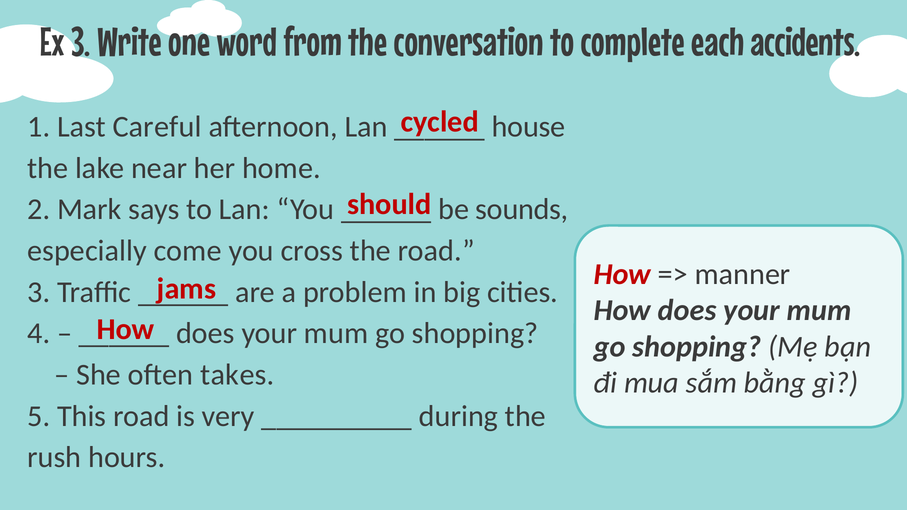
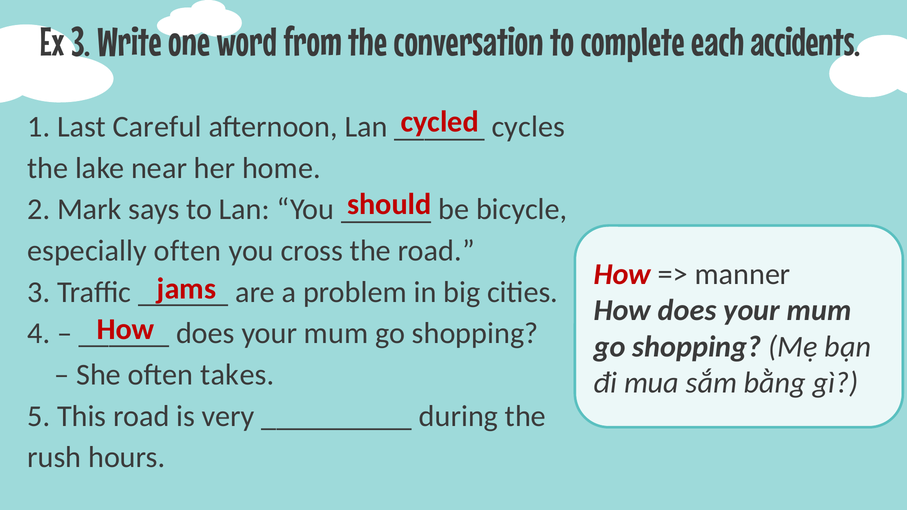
house: house -> cycles (528, 127)
sounds: sounds -> bicycle (522, 209)
especially come: come -> often (188, 251)
